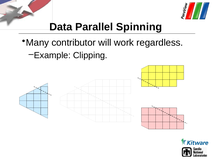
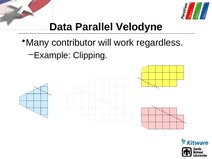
Spinning: Spinning -> Velodyne (139, 27)
